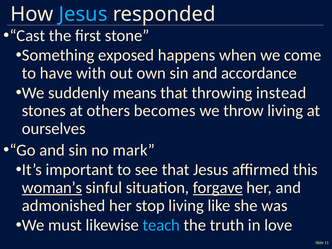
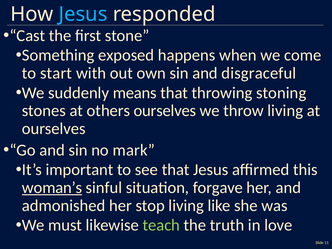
have: have -> start (56, 73)
accordance: accordance -> disgraceful (259, 73)
instead: instead -> stoning (281, 93)
others becomes: becomes -> ourselves (165, 111)
forgave underline: present -> none (218, 188)
teach colour: light blue -> light green (161, 225)
